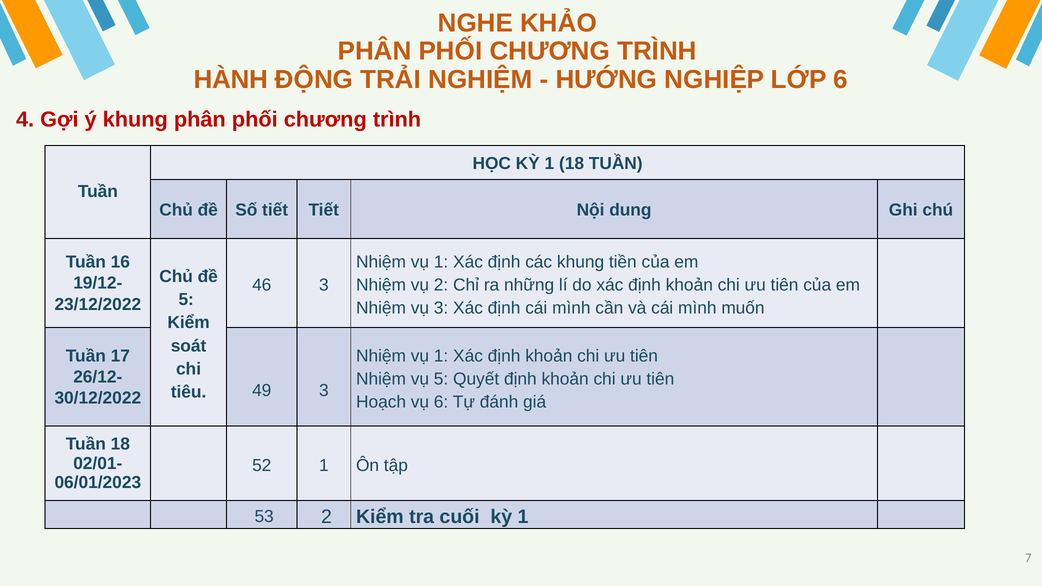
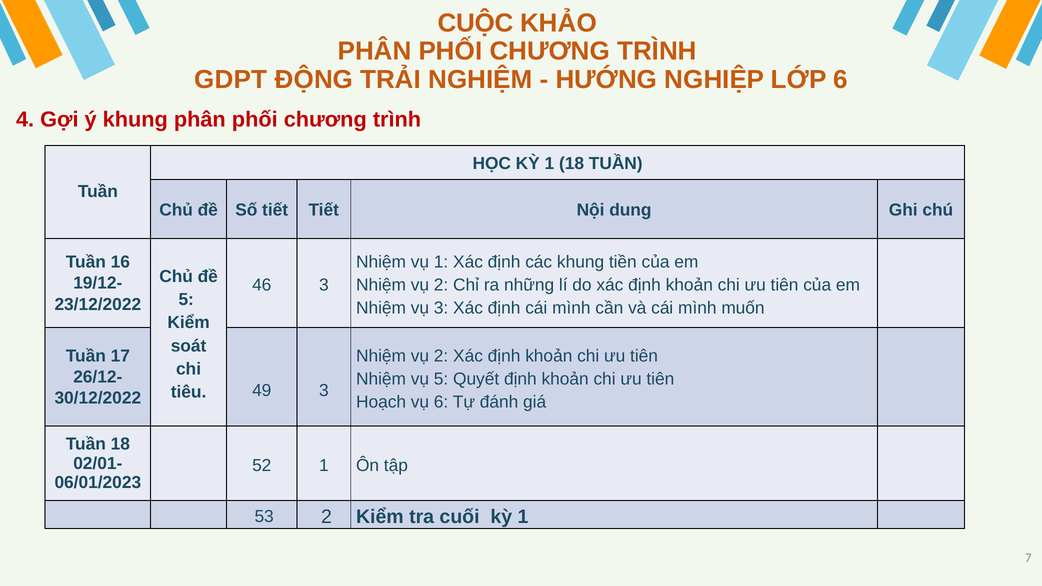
NGHE: NGHE -> CUỘC (476, 23)
HÀNH: HÀNH -> GDPT (231, 79)
1: 1 -> 2 (441, 356)
